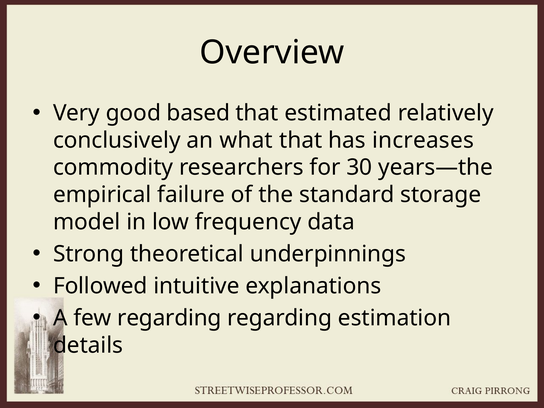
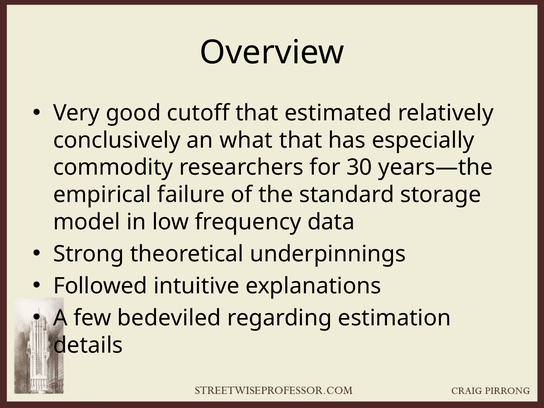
based: based -> cutoff (198, 113)
increases: increases -> especially (423, 140)
few regarding: regarding -> bedeviled (169, 318)
